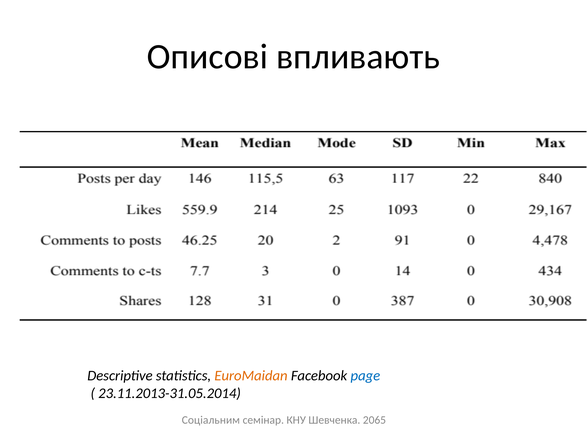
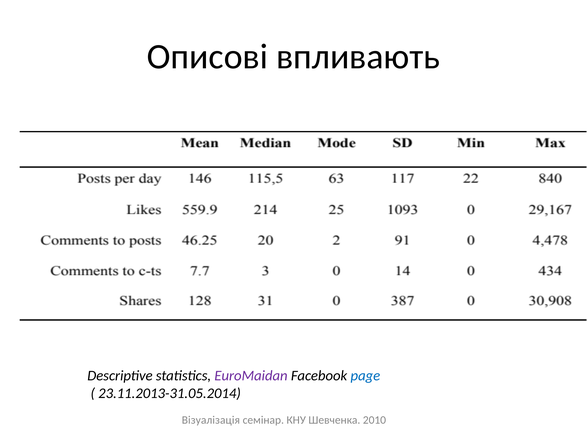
EuroMaidan colour: orange -> purple (251, 376)
Соціальним: Соціальним -> Візуалізація (211, 420)
2065: 2065 -> 2010 (374, 420)
